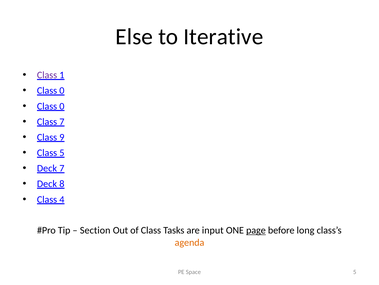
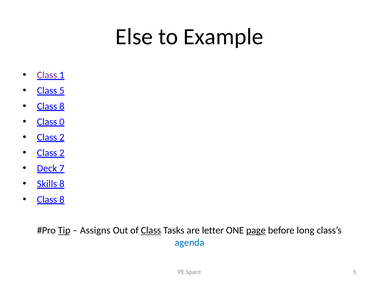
Iterative: Iterative -> Example (223, 37)
0: 0 -> 5 (62, 90)
0: 0 -> 8 (62, 106)
Class 7: 7 -> 0 (62, 121)
9: 9 -> 2 (62, 137)
5: 5 -> 2 (62, 152)
Deck: Deck -> Skills (47, 183)
4: 4 -> 8 (62, 199)
Tip underline: none -> present (64, 230)
Section: Section -> Assigns (95, 230)
Class underline: none -> present (151, 230)
input: input -> letter (213, 230)
agenda colour: orange -> blue (189, 242)
